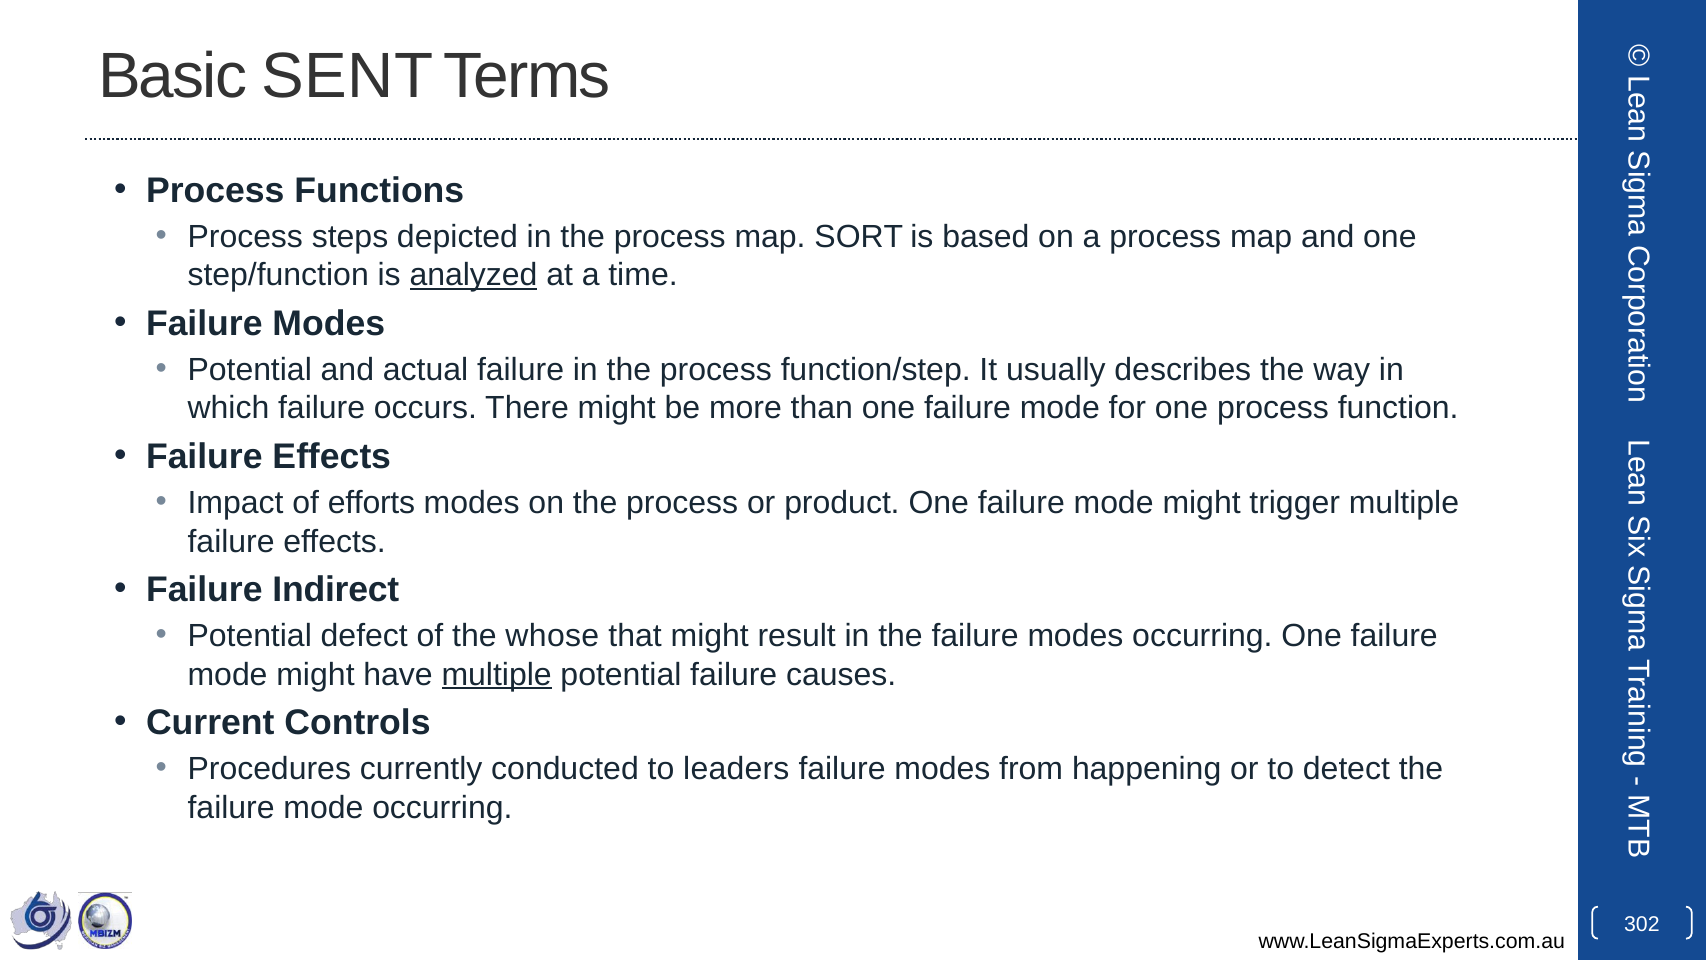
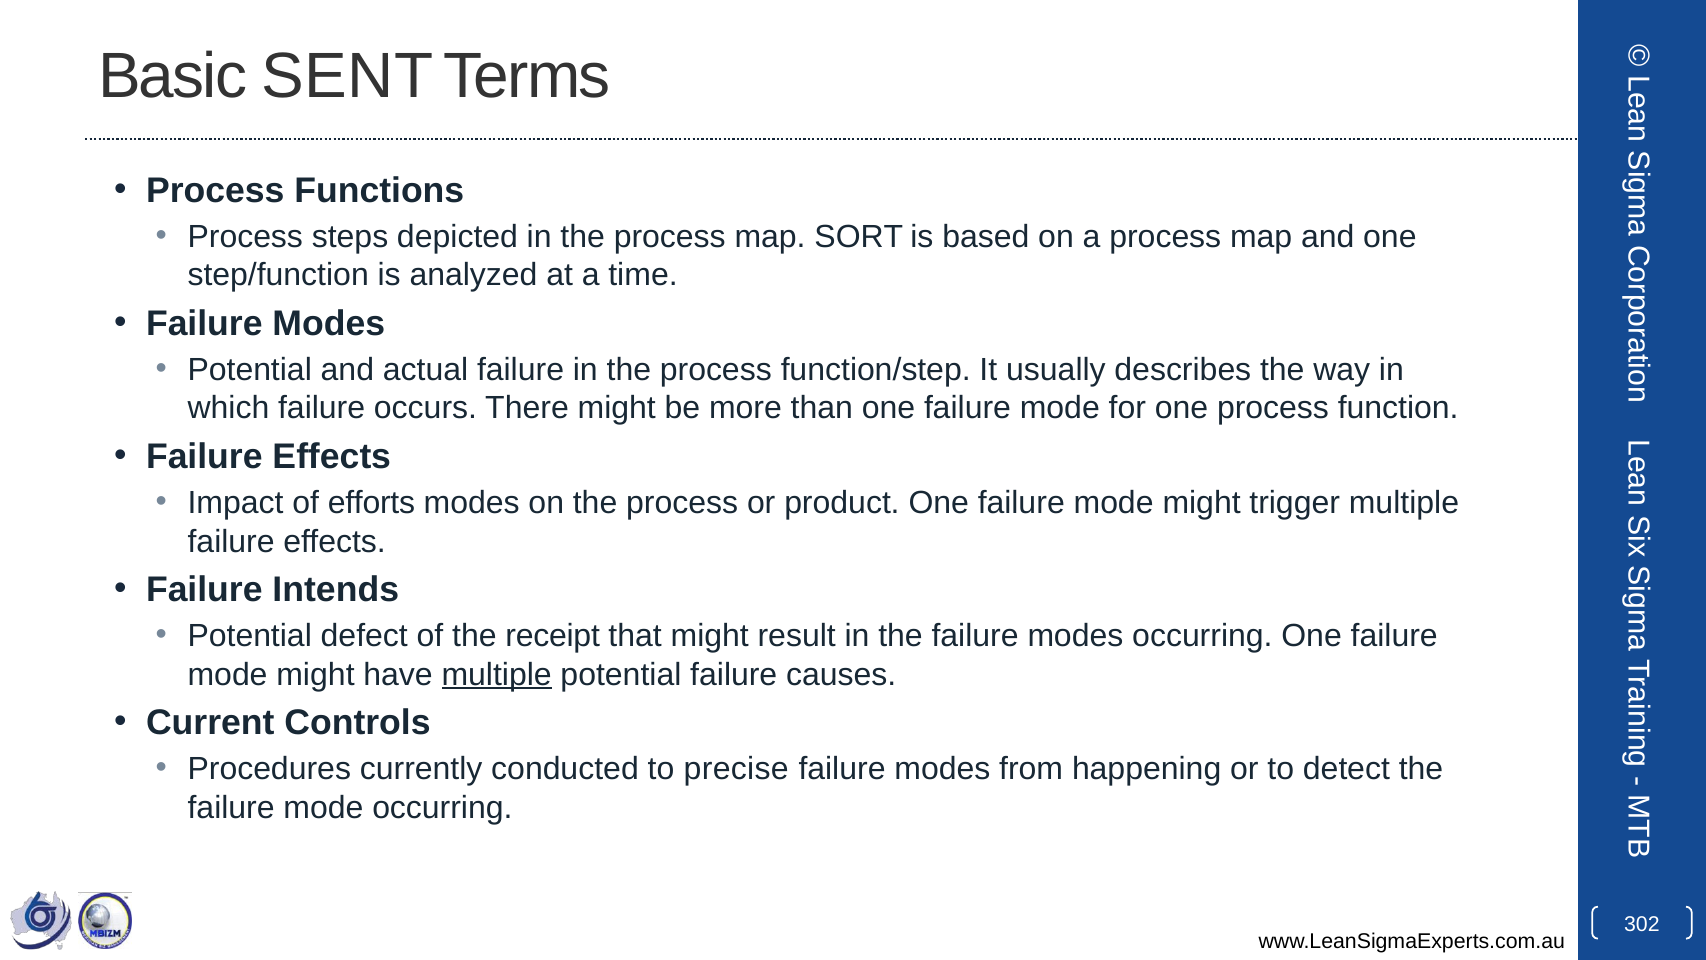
analyzed underline: present -> none (474, 275)
Indirect: Indirect -> Intends (336, 589)
whose: whose -> receipt (553, 636)
leaders: leaders -> precise (736, 769)
